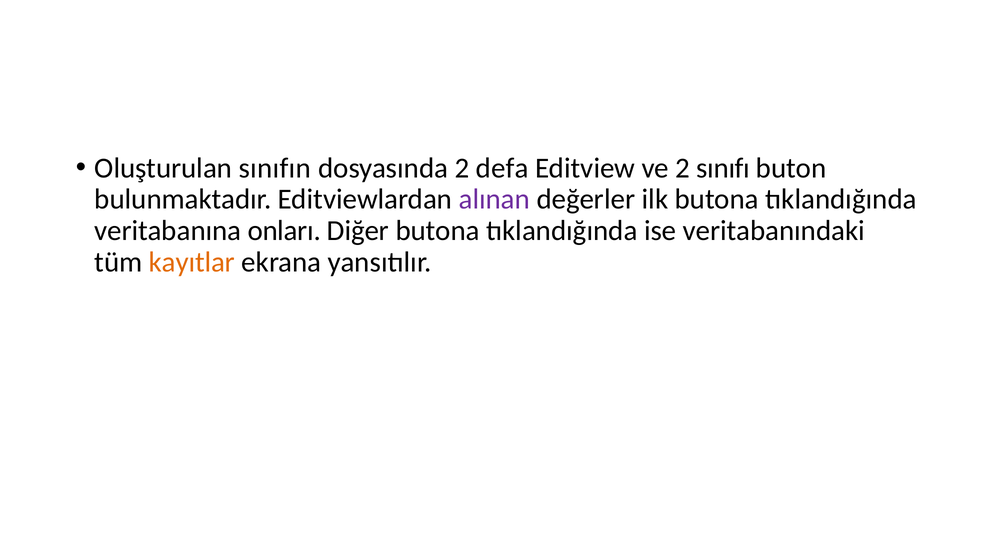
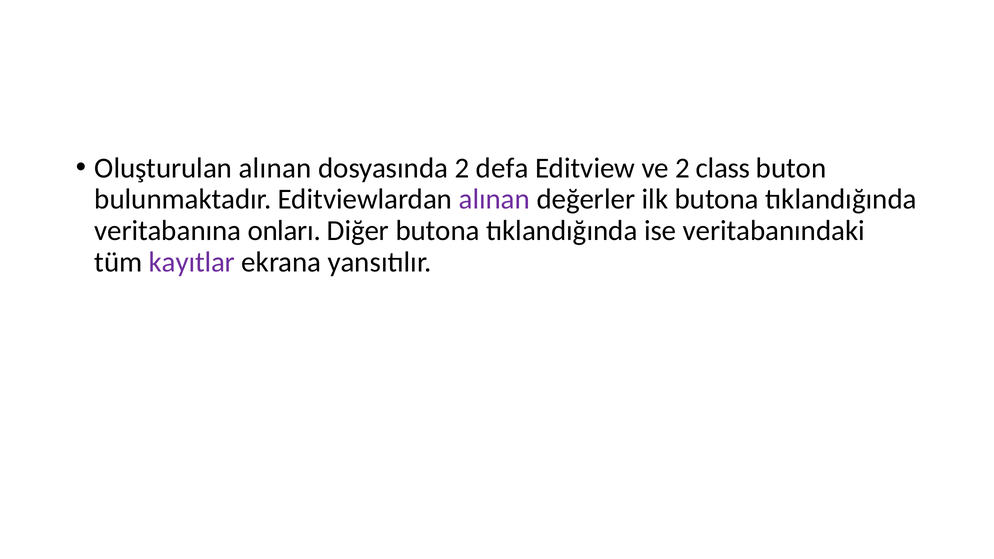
Oluşturulan sınıfın: sınıfın -> alınan (275, 168)
sınıfı: sınıfı -> class (723, 168)
kayıtlar colour: orange -> purple (192, 262)
